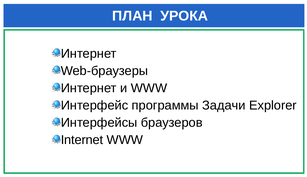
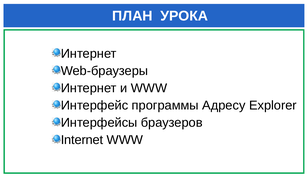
Задачи: Задачи -> Адресу (224, 105)
